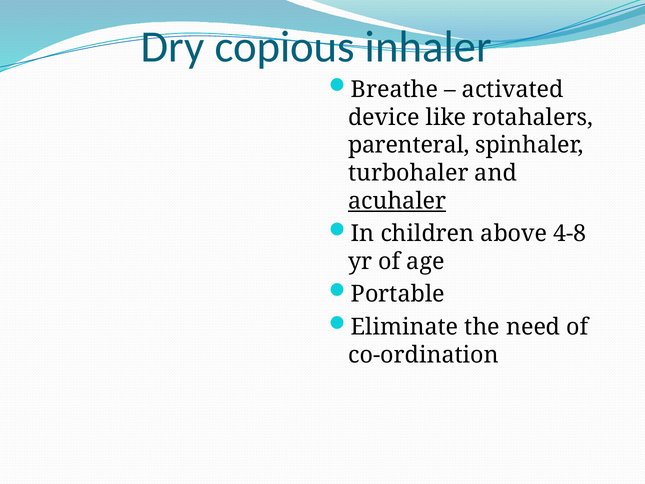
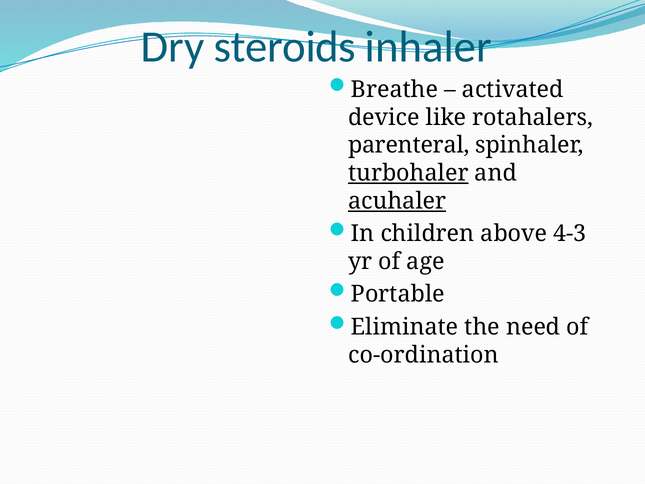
copious: copious -> steroids (285, 47)
turbohaler underline: none -> present (408, 173)
4-8: 4-8 -> 4-3 (570, 234)
